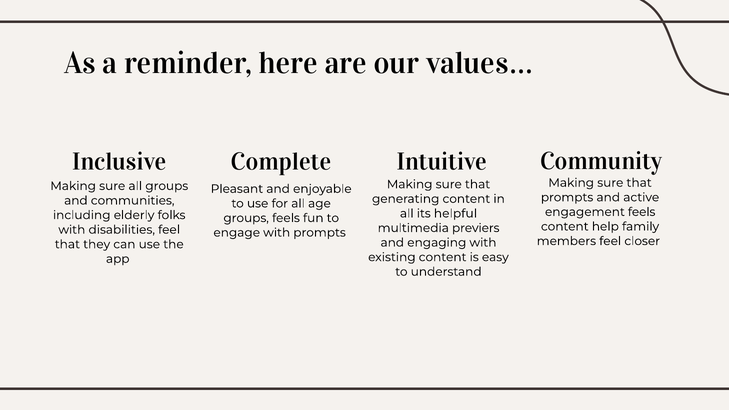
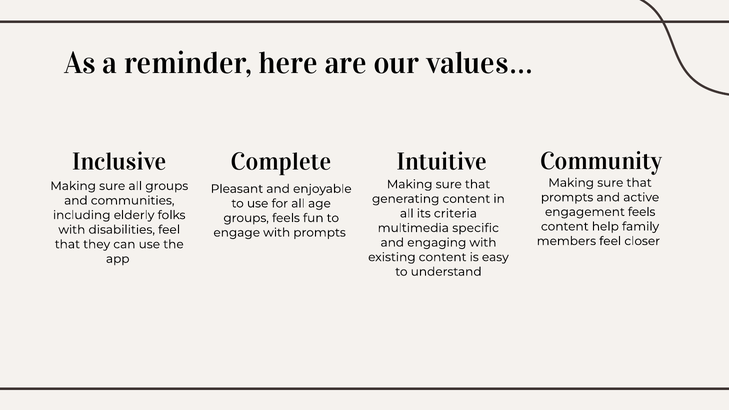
helpful: helpful -> criteria (455, 213)
previers: previers -> specific (476, 228)
